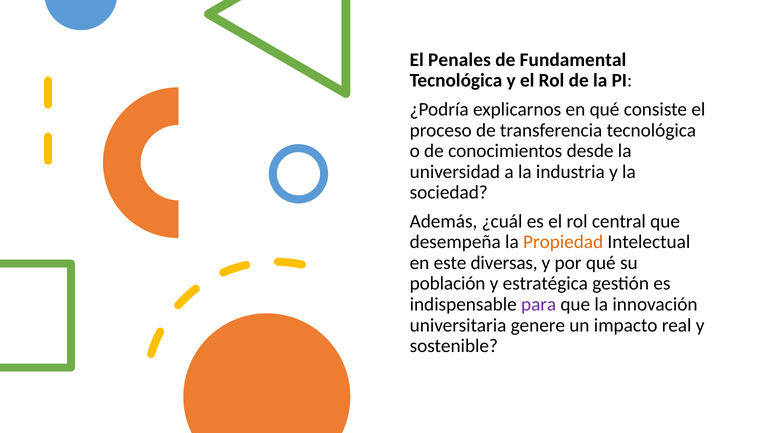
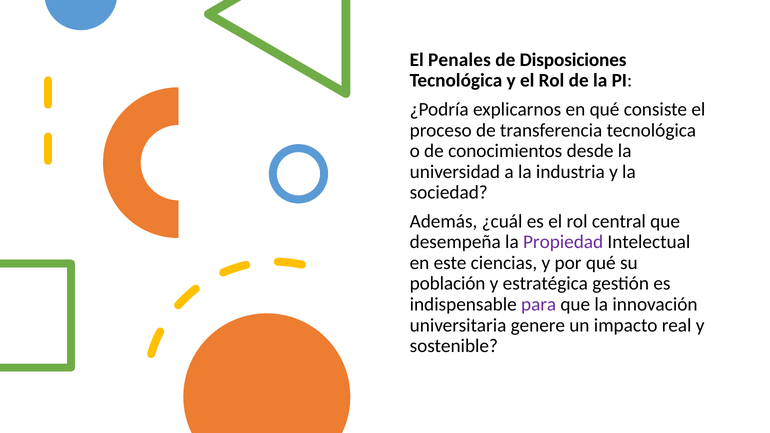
Fundamental: Fundamental -> Disposiciones (573, 60)
Propiedad colour: orange -> purple (563, 242)
diversas: diversas -> ciencias (504, 263)
